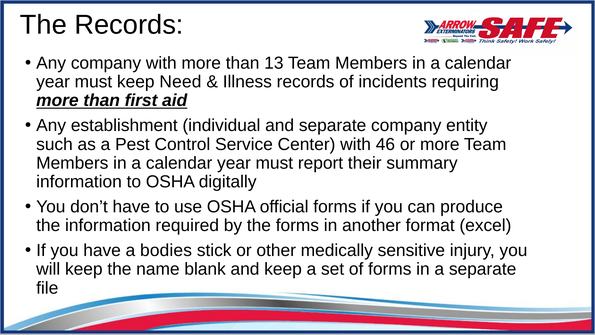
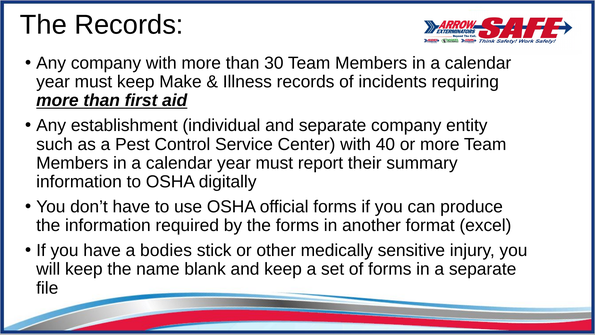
13: 13 -> 30 (274, 63)
Need: Need -> Make (181, 82)
46: 46 -> 40 (385, 144)
